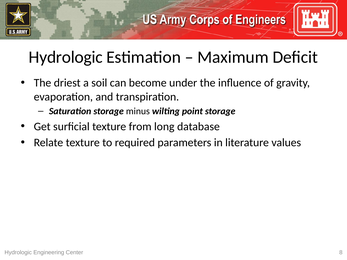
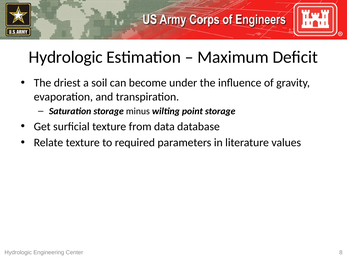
long: long -> data (164, 127)
